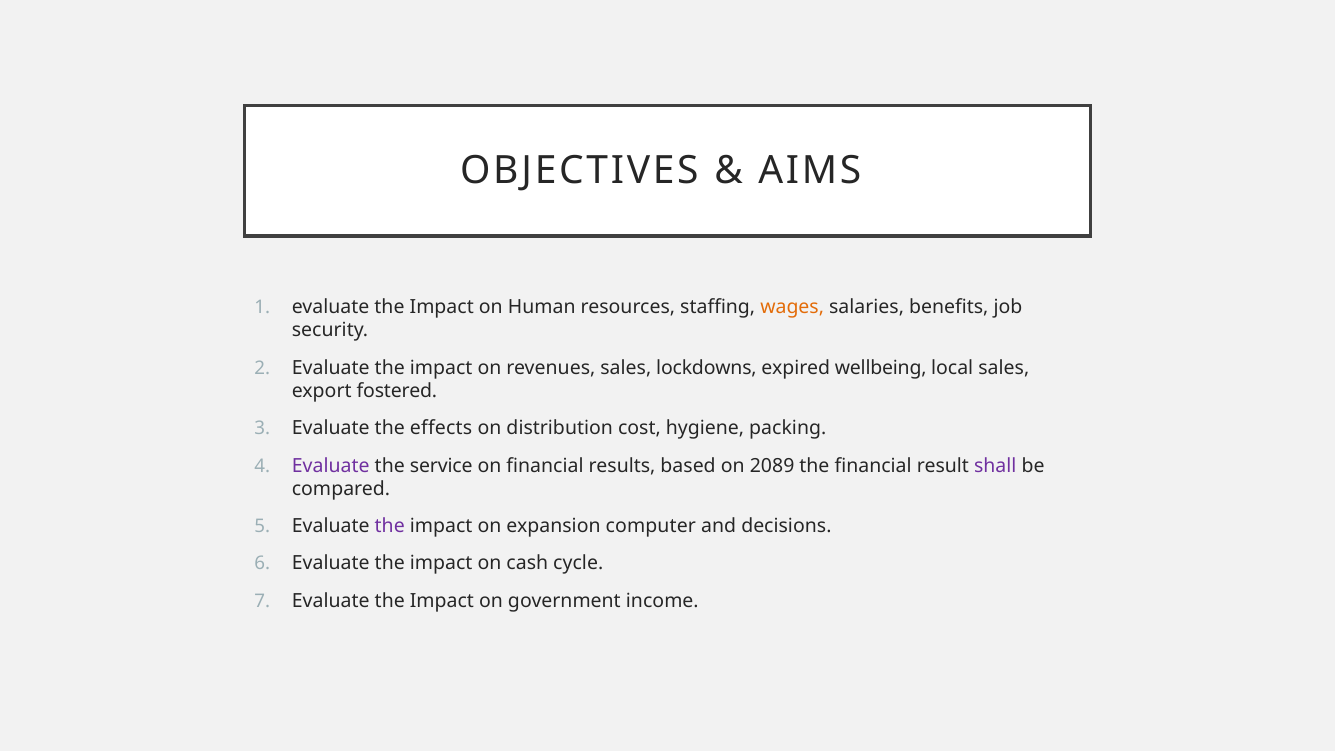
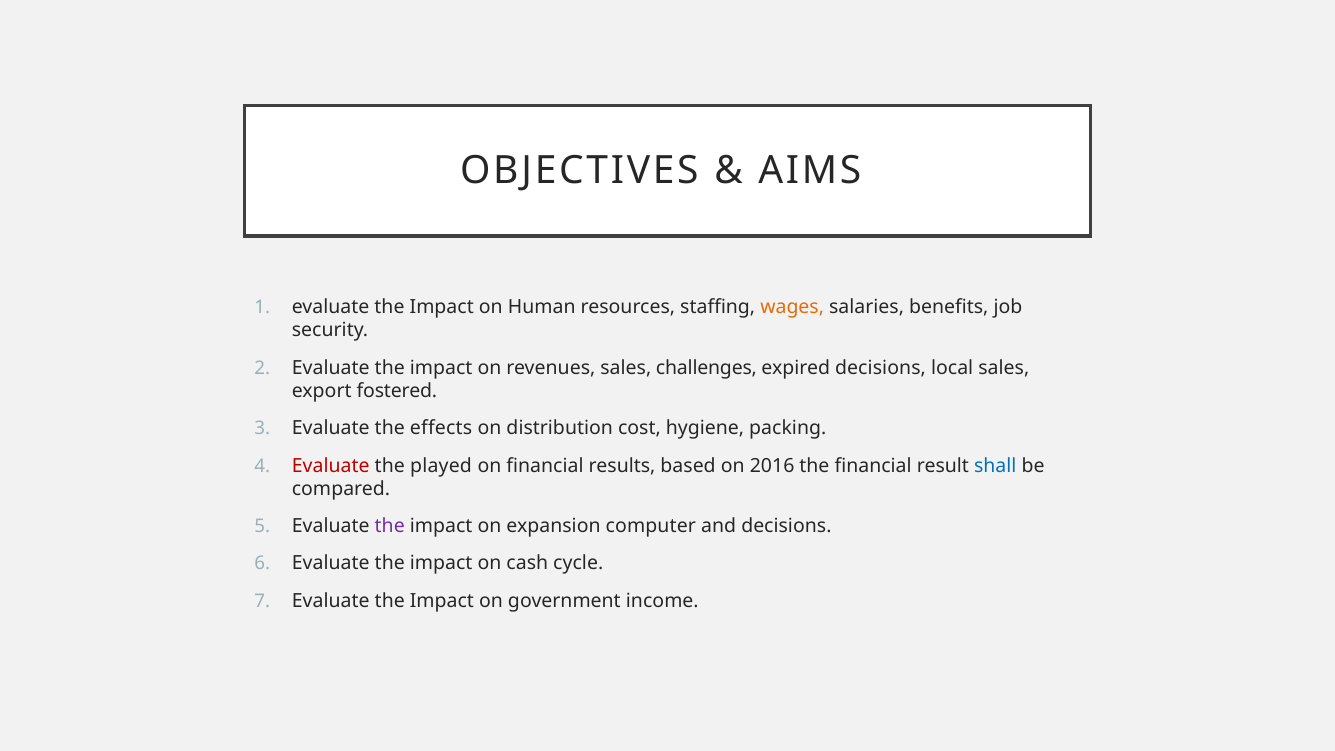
lockdowns: lockdowns -> challenges (706, 368)
expired wellbeing: wellbeing -> decisions (881, 368)
Evaluate colour: purple -> red (331, 466)
service: service -> played (441, 466)
2089: 2089 -> 2016 (772, 466)
shall colour: purple -> blue (995, 466)
